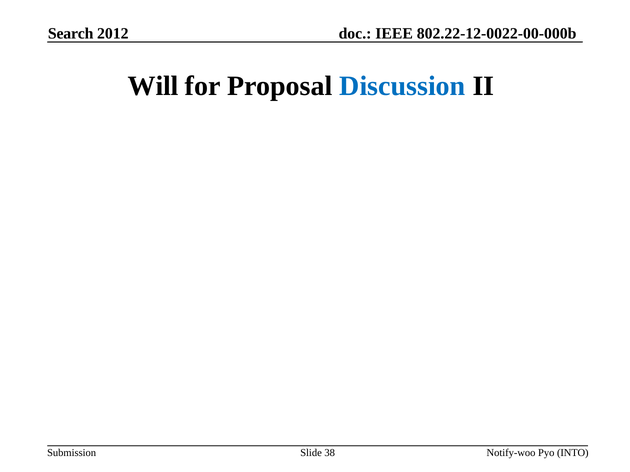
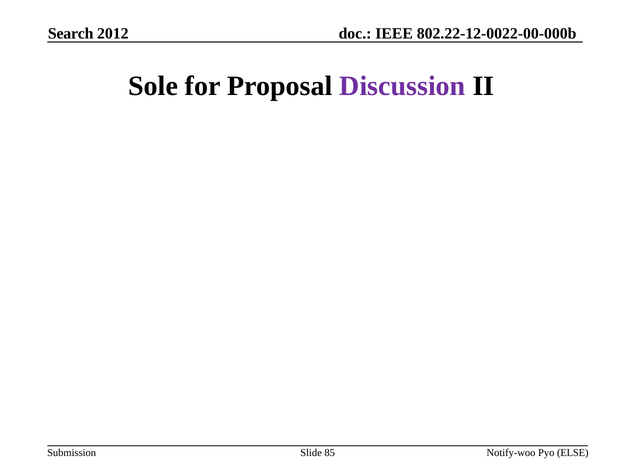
Will: Will -> Sole (153, 86)
Discussion colour: blue -> purple (403, 86)
38: 38 -> 85 (330, 453)
INTO: INTO -> ELSE (573, 453)
